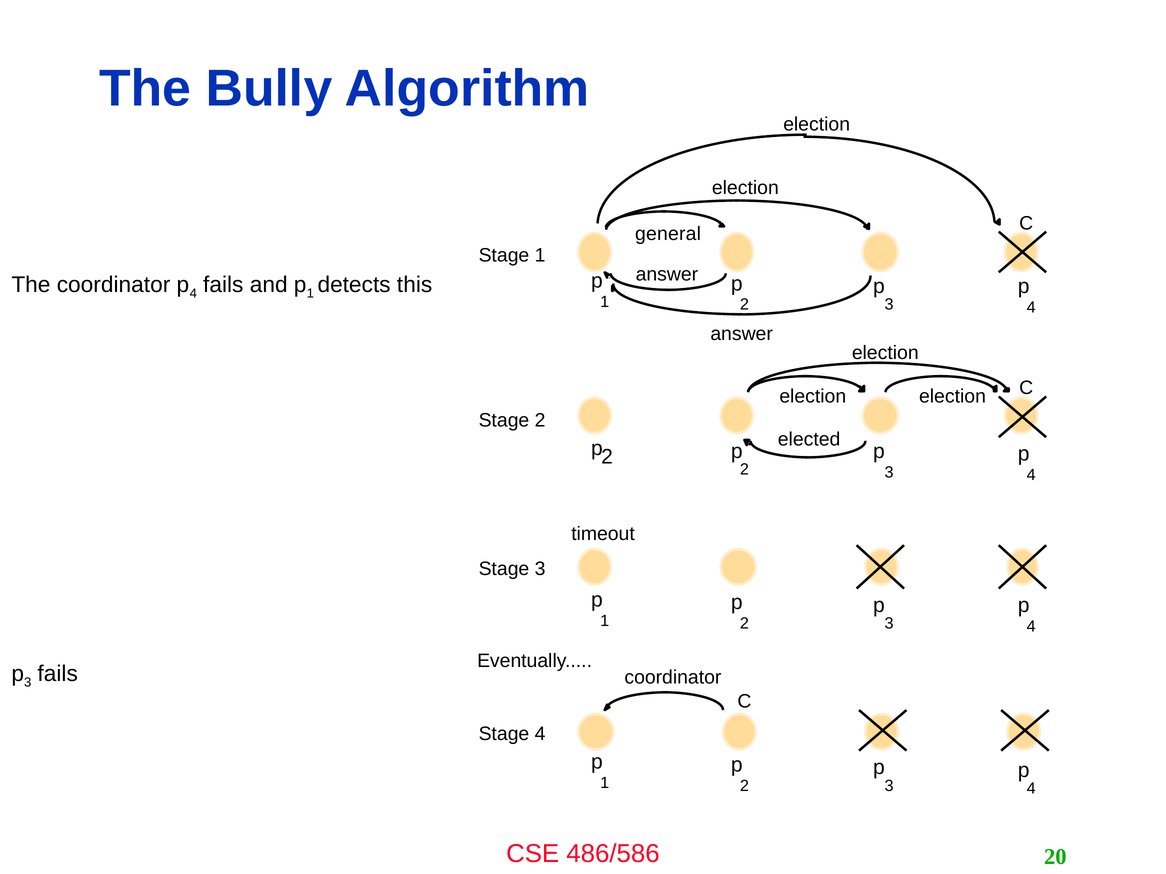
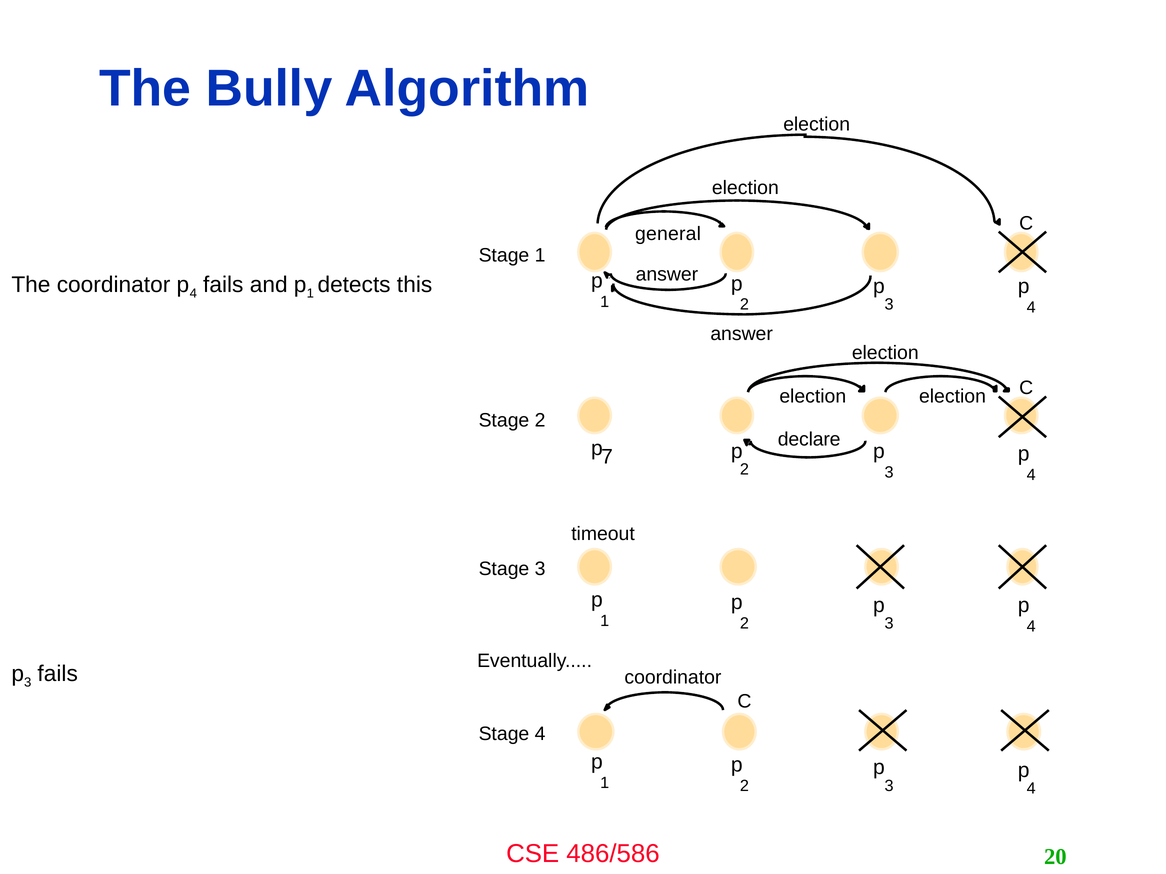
elected: elected -> declare (809, 439)
2: 2 -> 7 (607, 457)
